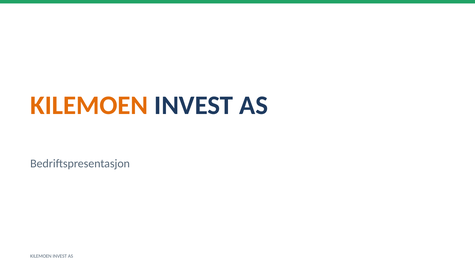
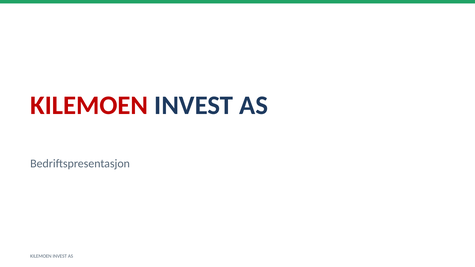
KILEMOEN colour: orange -> red (89, 105)
